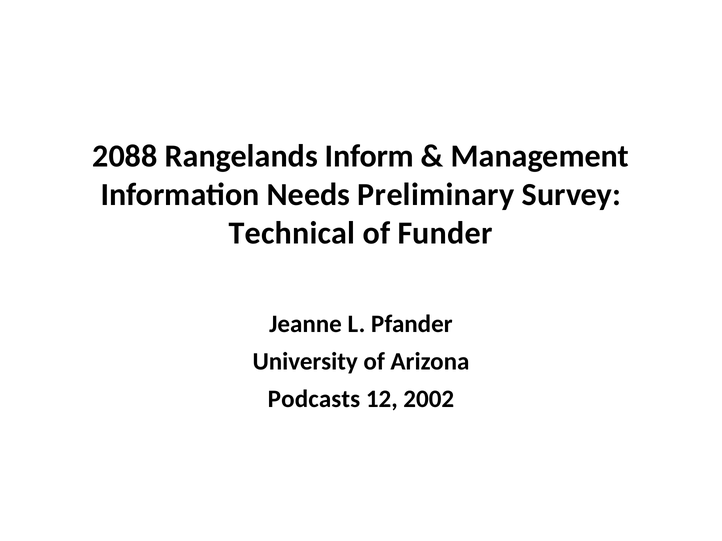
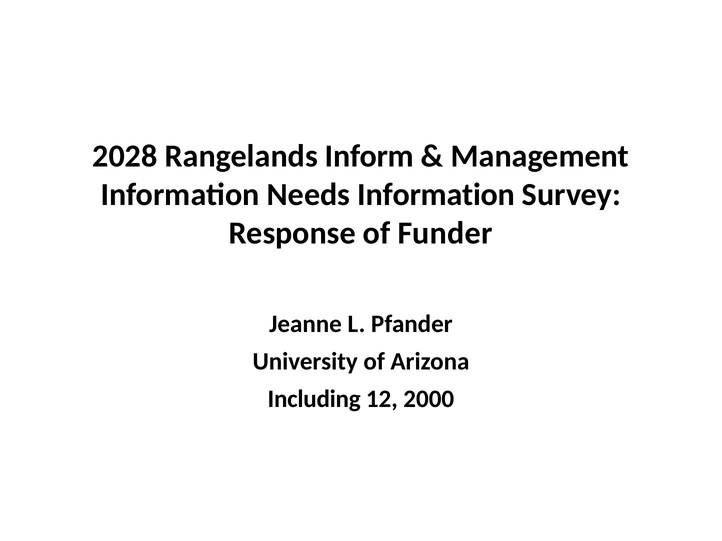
2088: 2088 -> 2028 (125, 156)
Needs Preliminary: Preliminary -> Information (436, 195)
Technical: Technical -> Response (292, 233)
Podcasts: Podcasts -> Including (314, 399)
2002: 2002 -> 2000 (429, 399)
